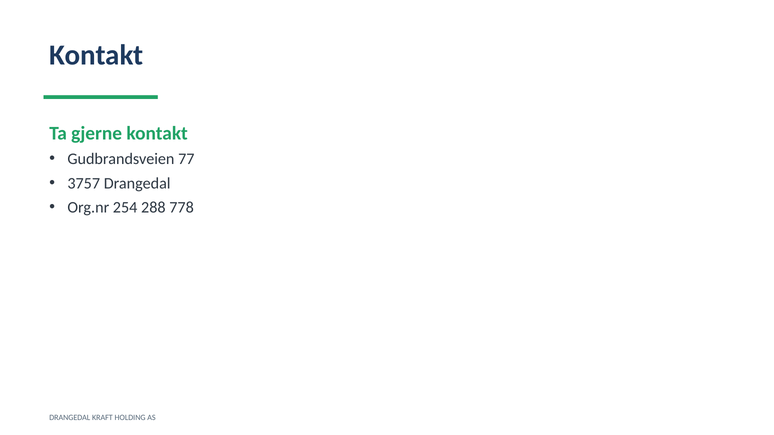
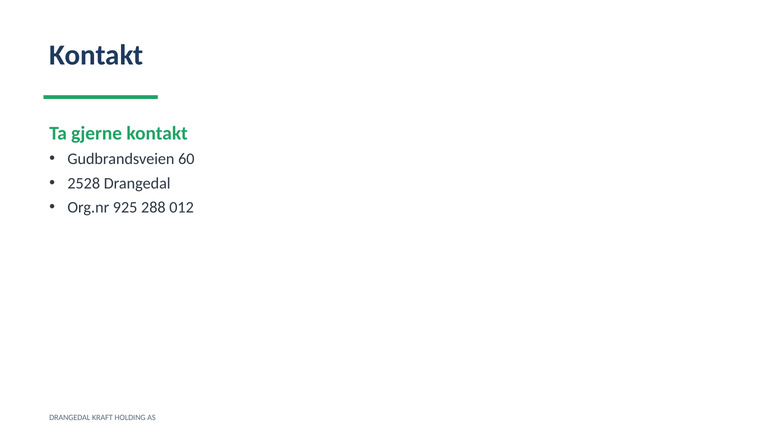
77: 77 -> 60 (186, 159)
3757: 3757 -> 2528 (84, 183)
254: 254 -> 925 (125, 208)
778: 778 -> 012 (182, 208)
